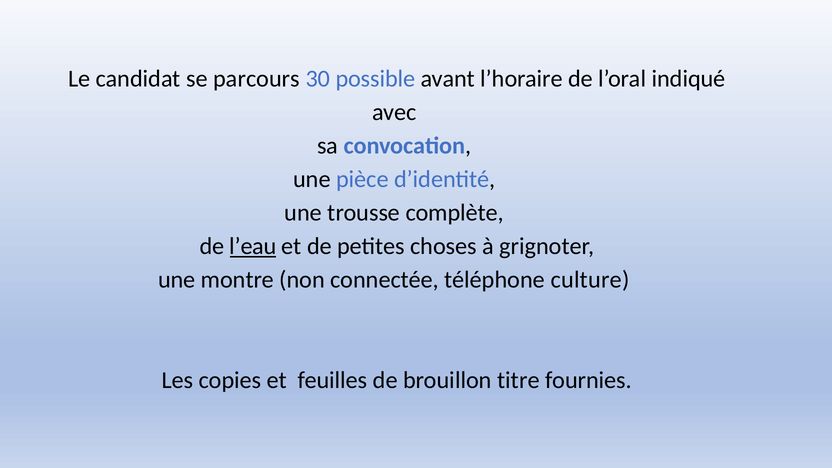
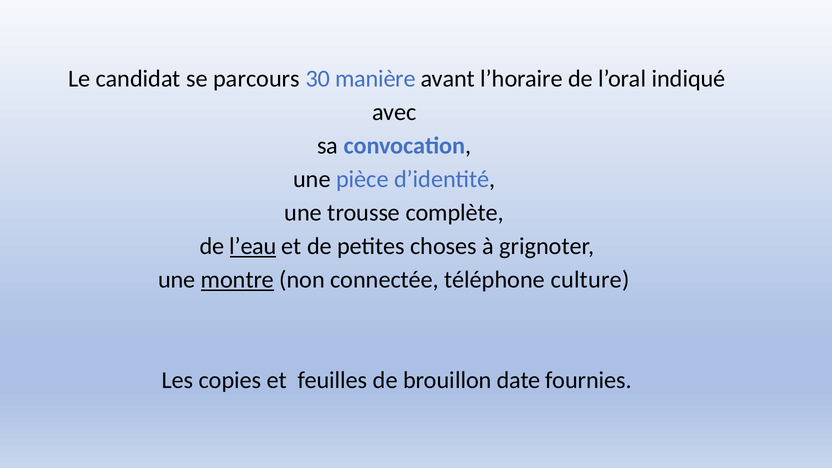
possible: possible -> manière (376, 79)
montre underline: none -> present (237, 280)
titre: titre -> date (519, 380)
